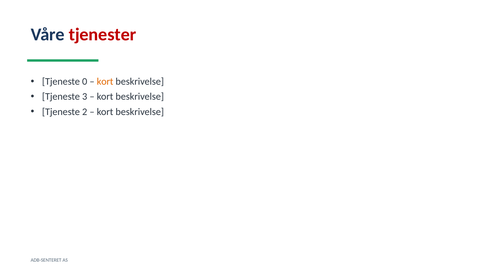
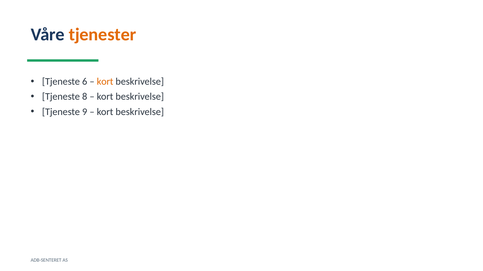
tjenester colour: red -> orange (103, 34)
0: 0 -> 6 (85, 82)
3: 3 -> 8 (85, 97)
2: 2 -> 9 (85, 112)
